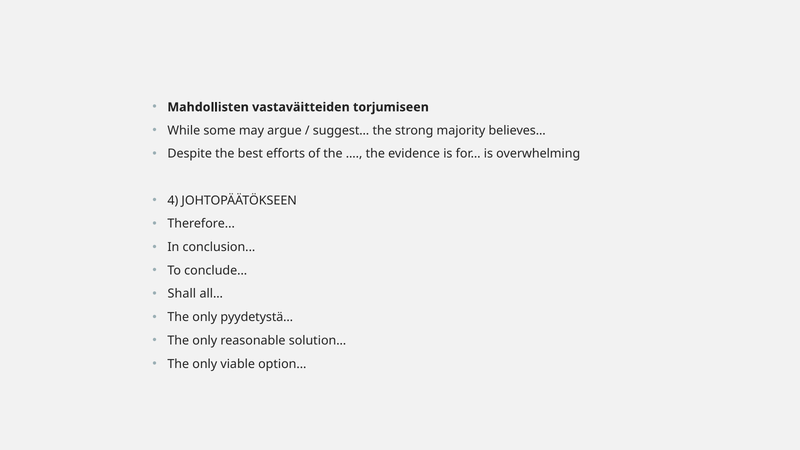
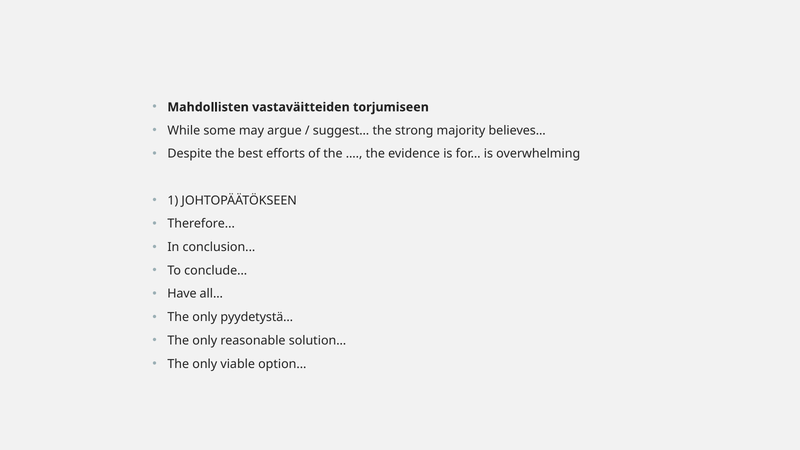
4: 4 -> 1 (173, 201)
Shall: Shall -> Have (182, 294)
